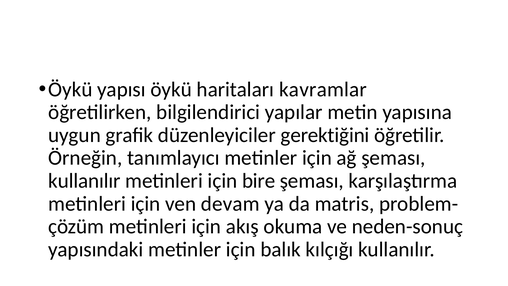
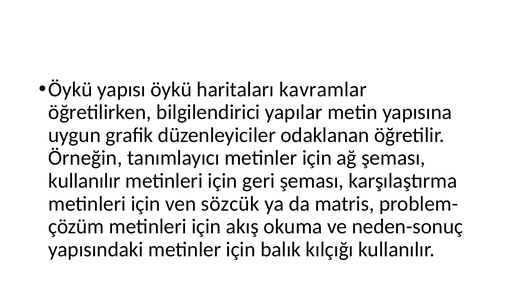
gerektiğini: gerektiğini -> odaklanan (325, 135)
bire: bire -> geri (259, 181)
devam: devam -> sözcük (230, 204)
